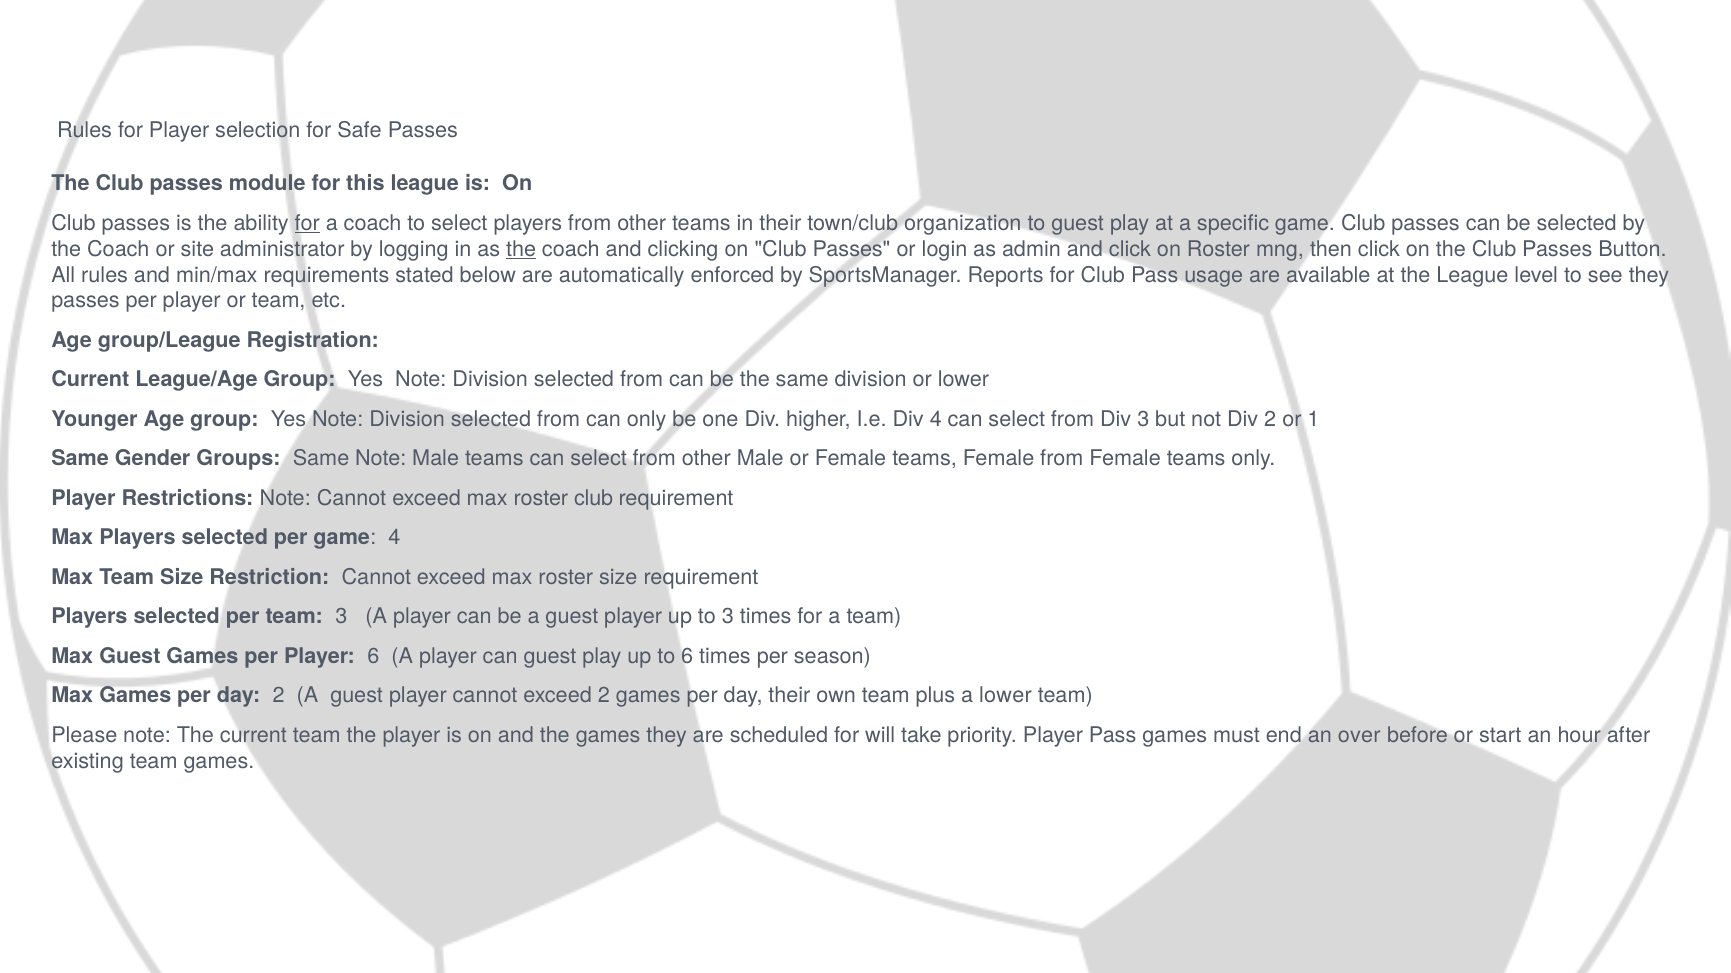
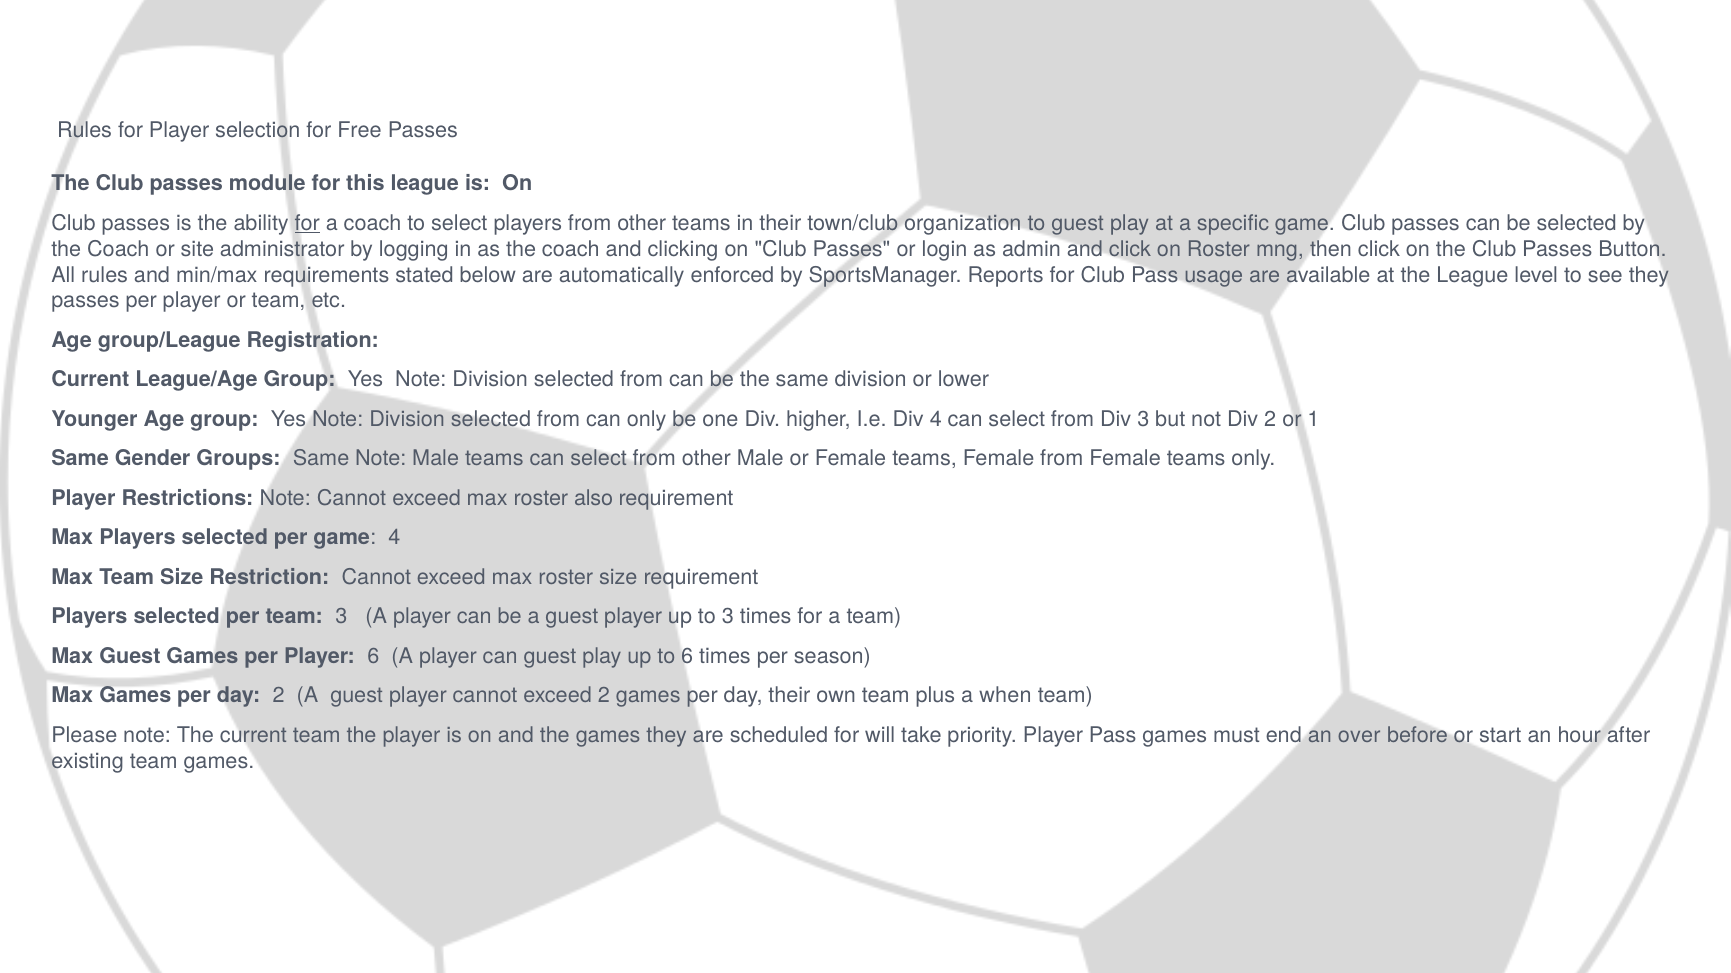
Safe: Safe -> Free (360, 131)
the underline: present -> none (521, 249)
roster club: club -> also (594, 499)
a lower: lower -> when (1005, 696)
